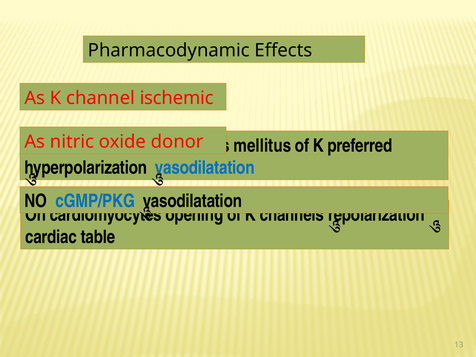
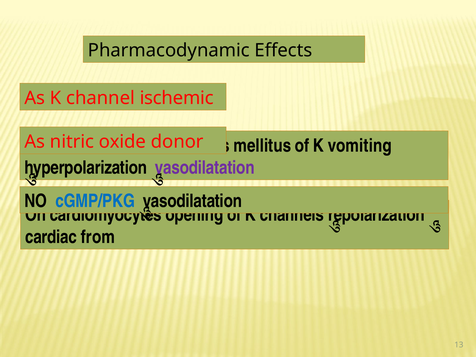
preferred: preferred -> vomiting (360, 146)
vasodilatation colour: blue -> purple (205, 168)
table: table -> from (98, 237)
